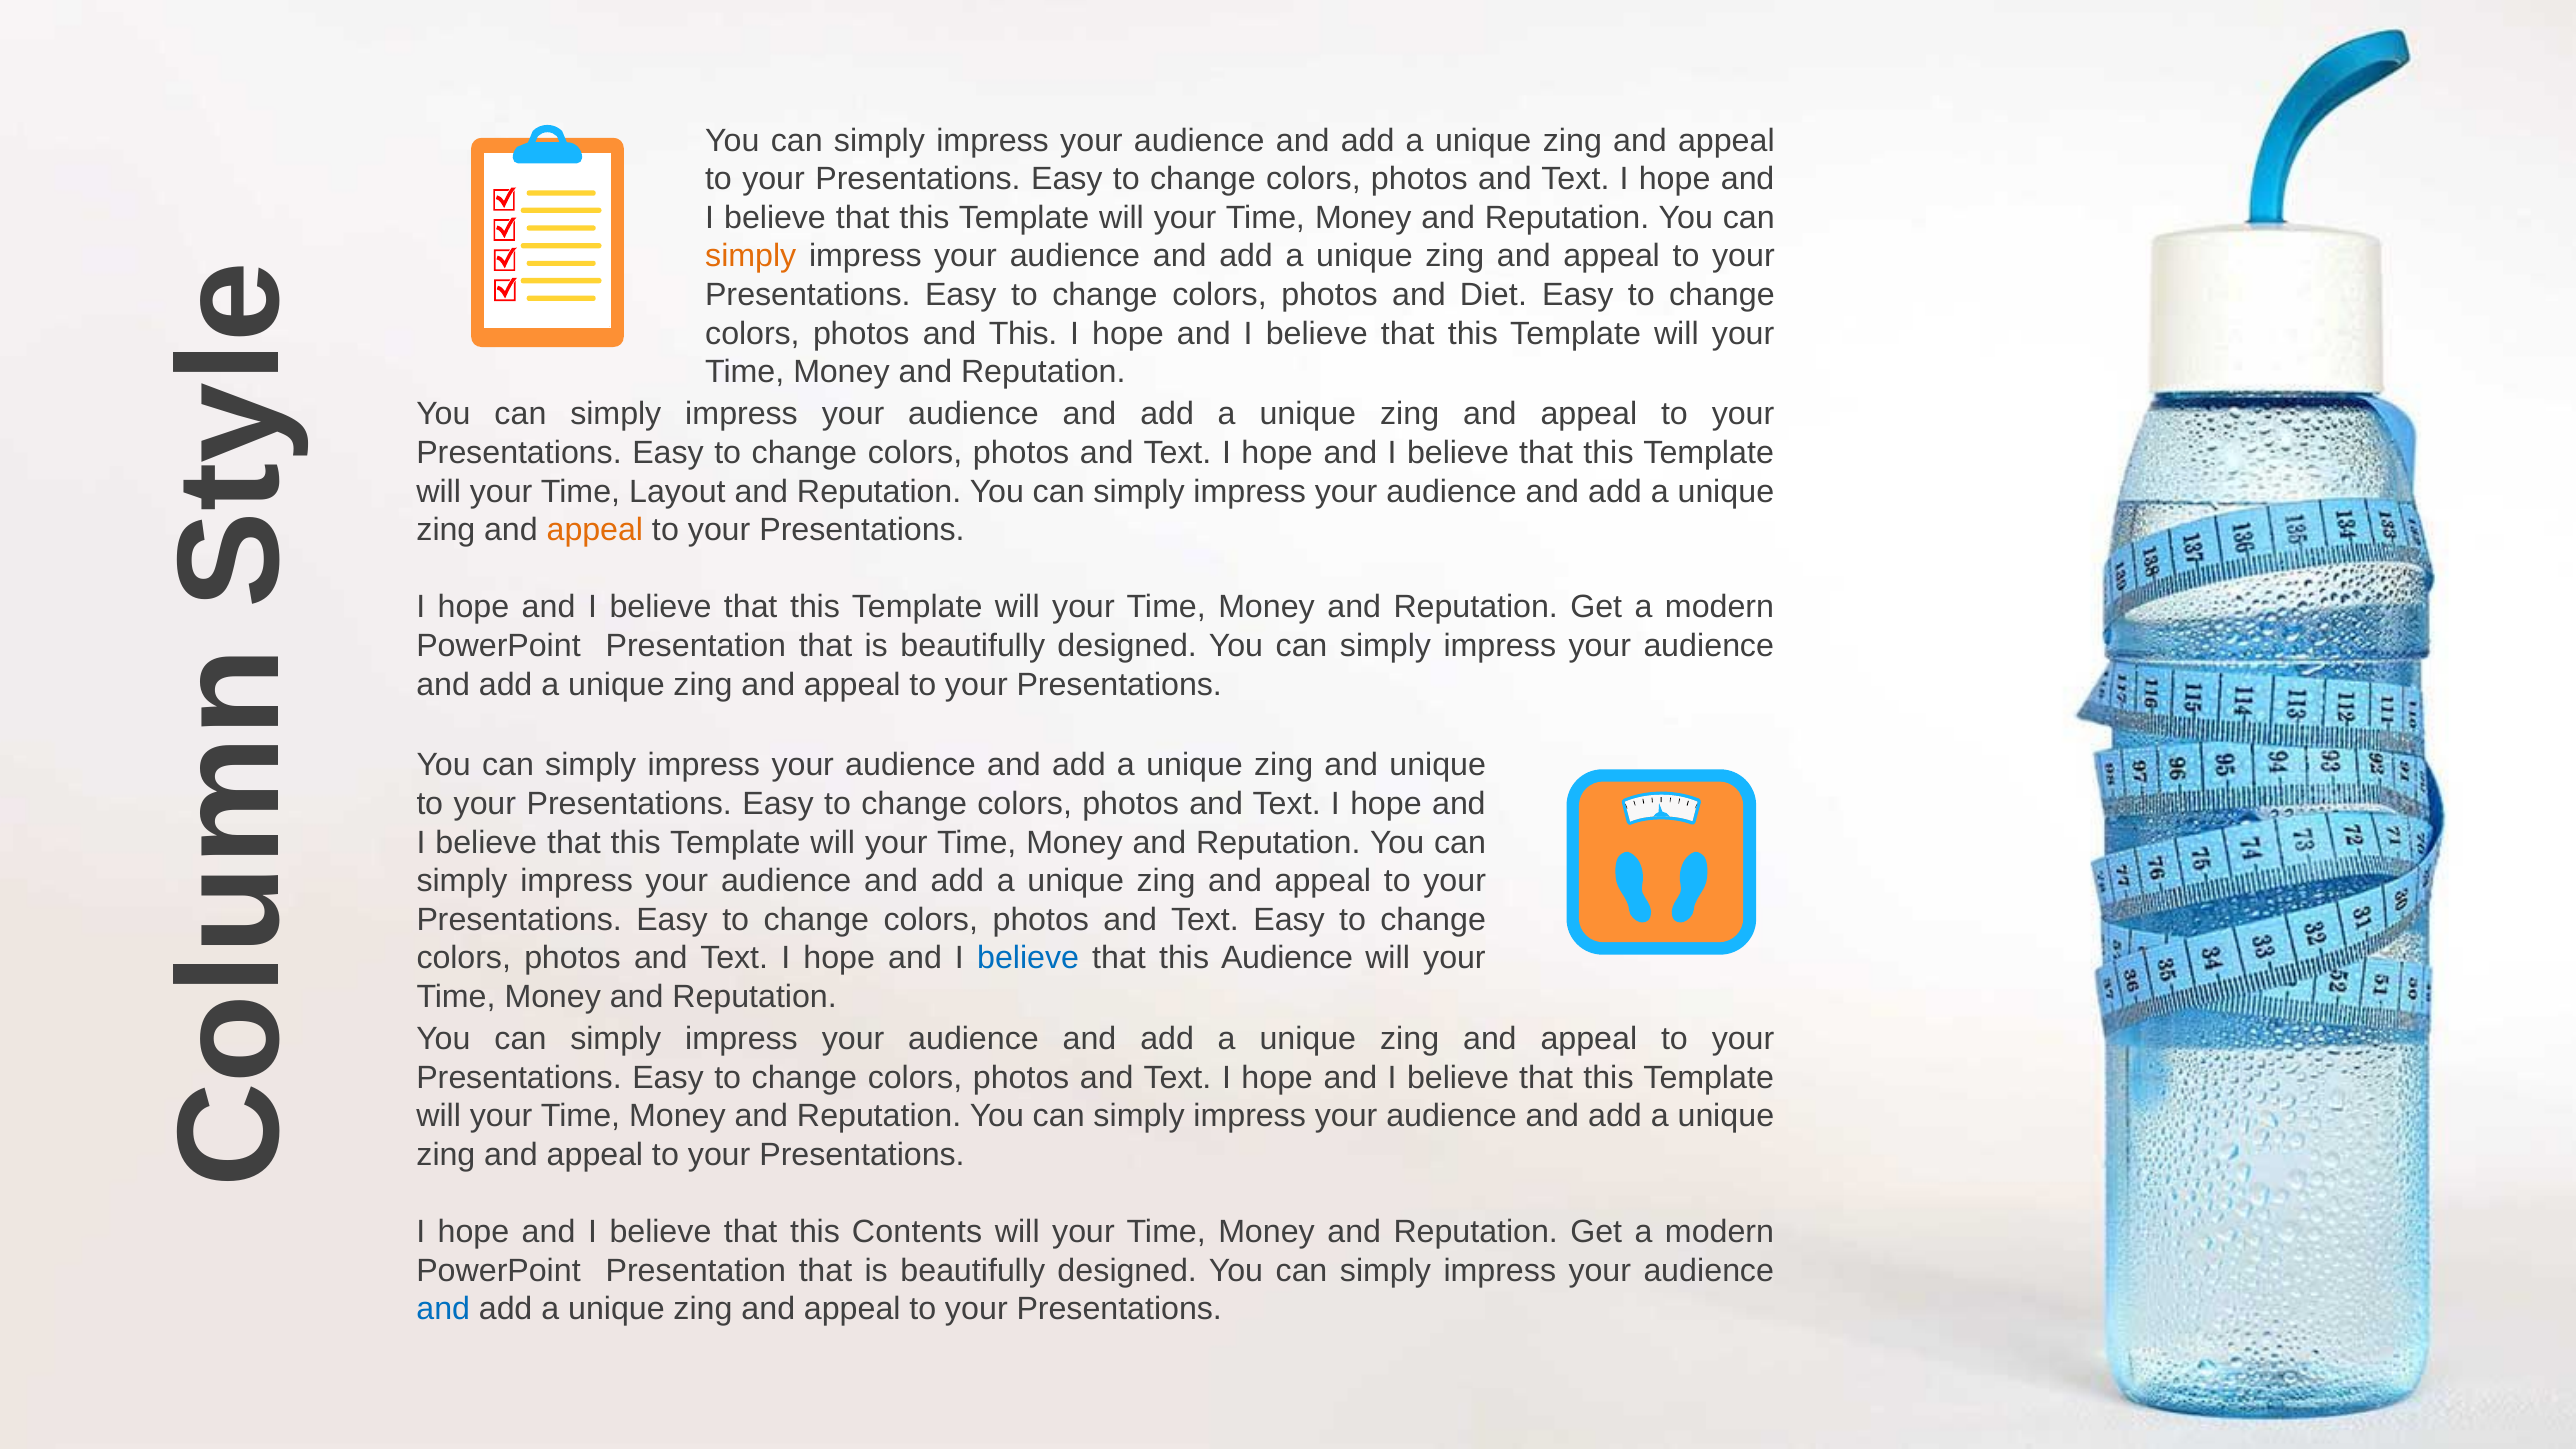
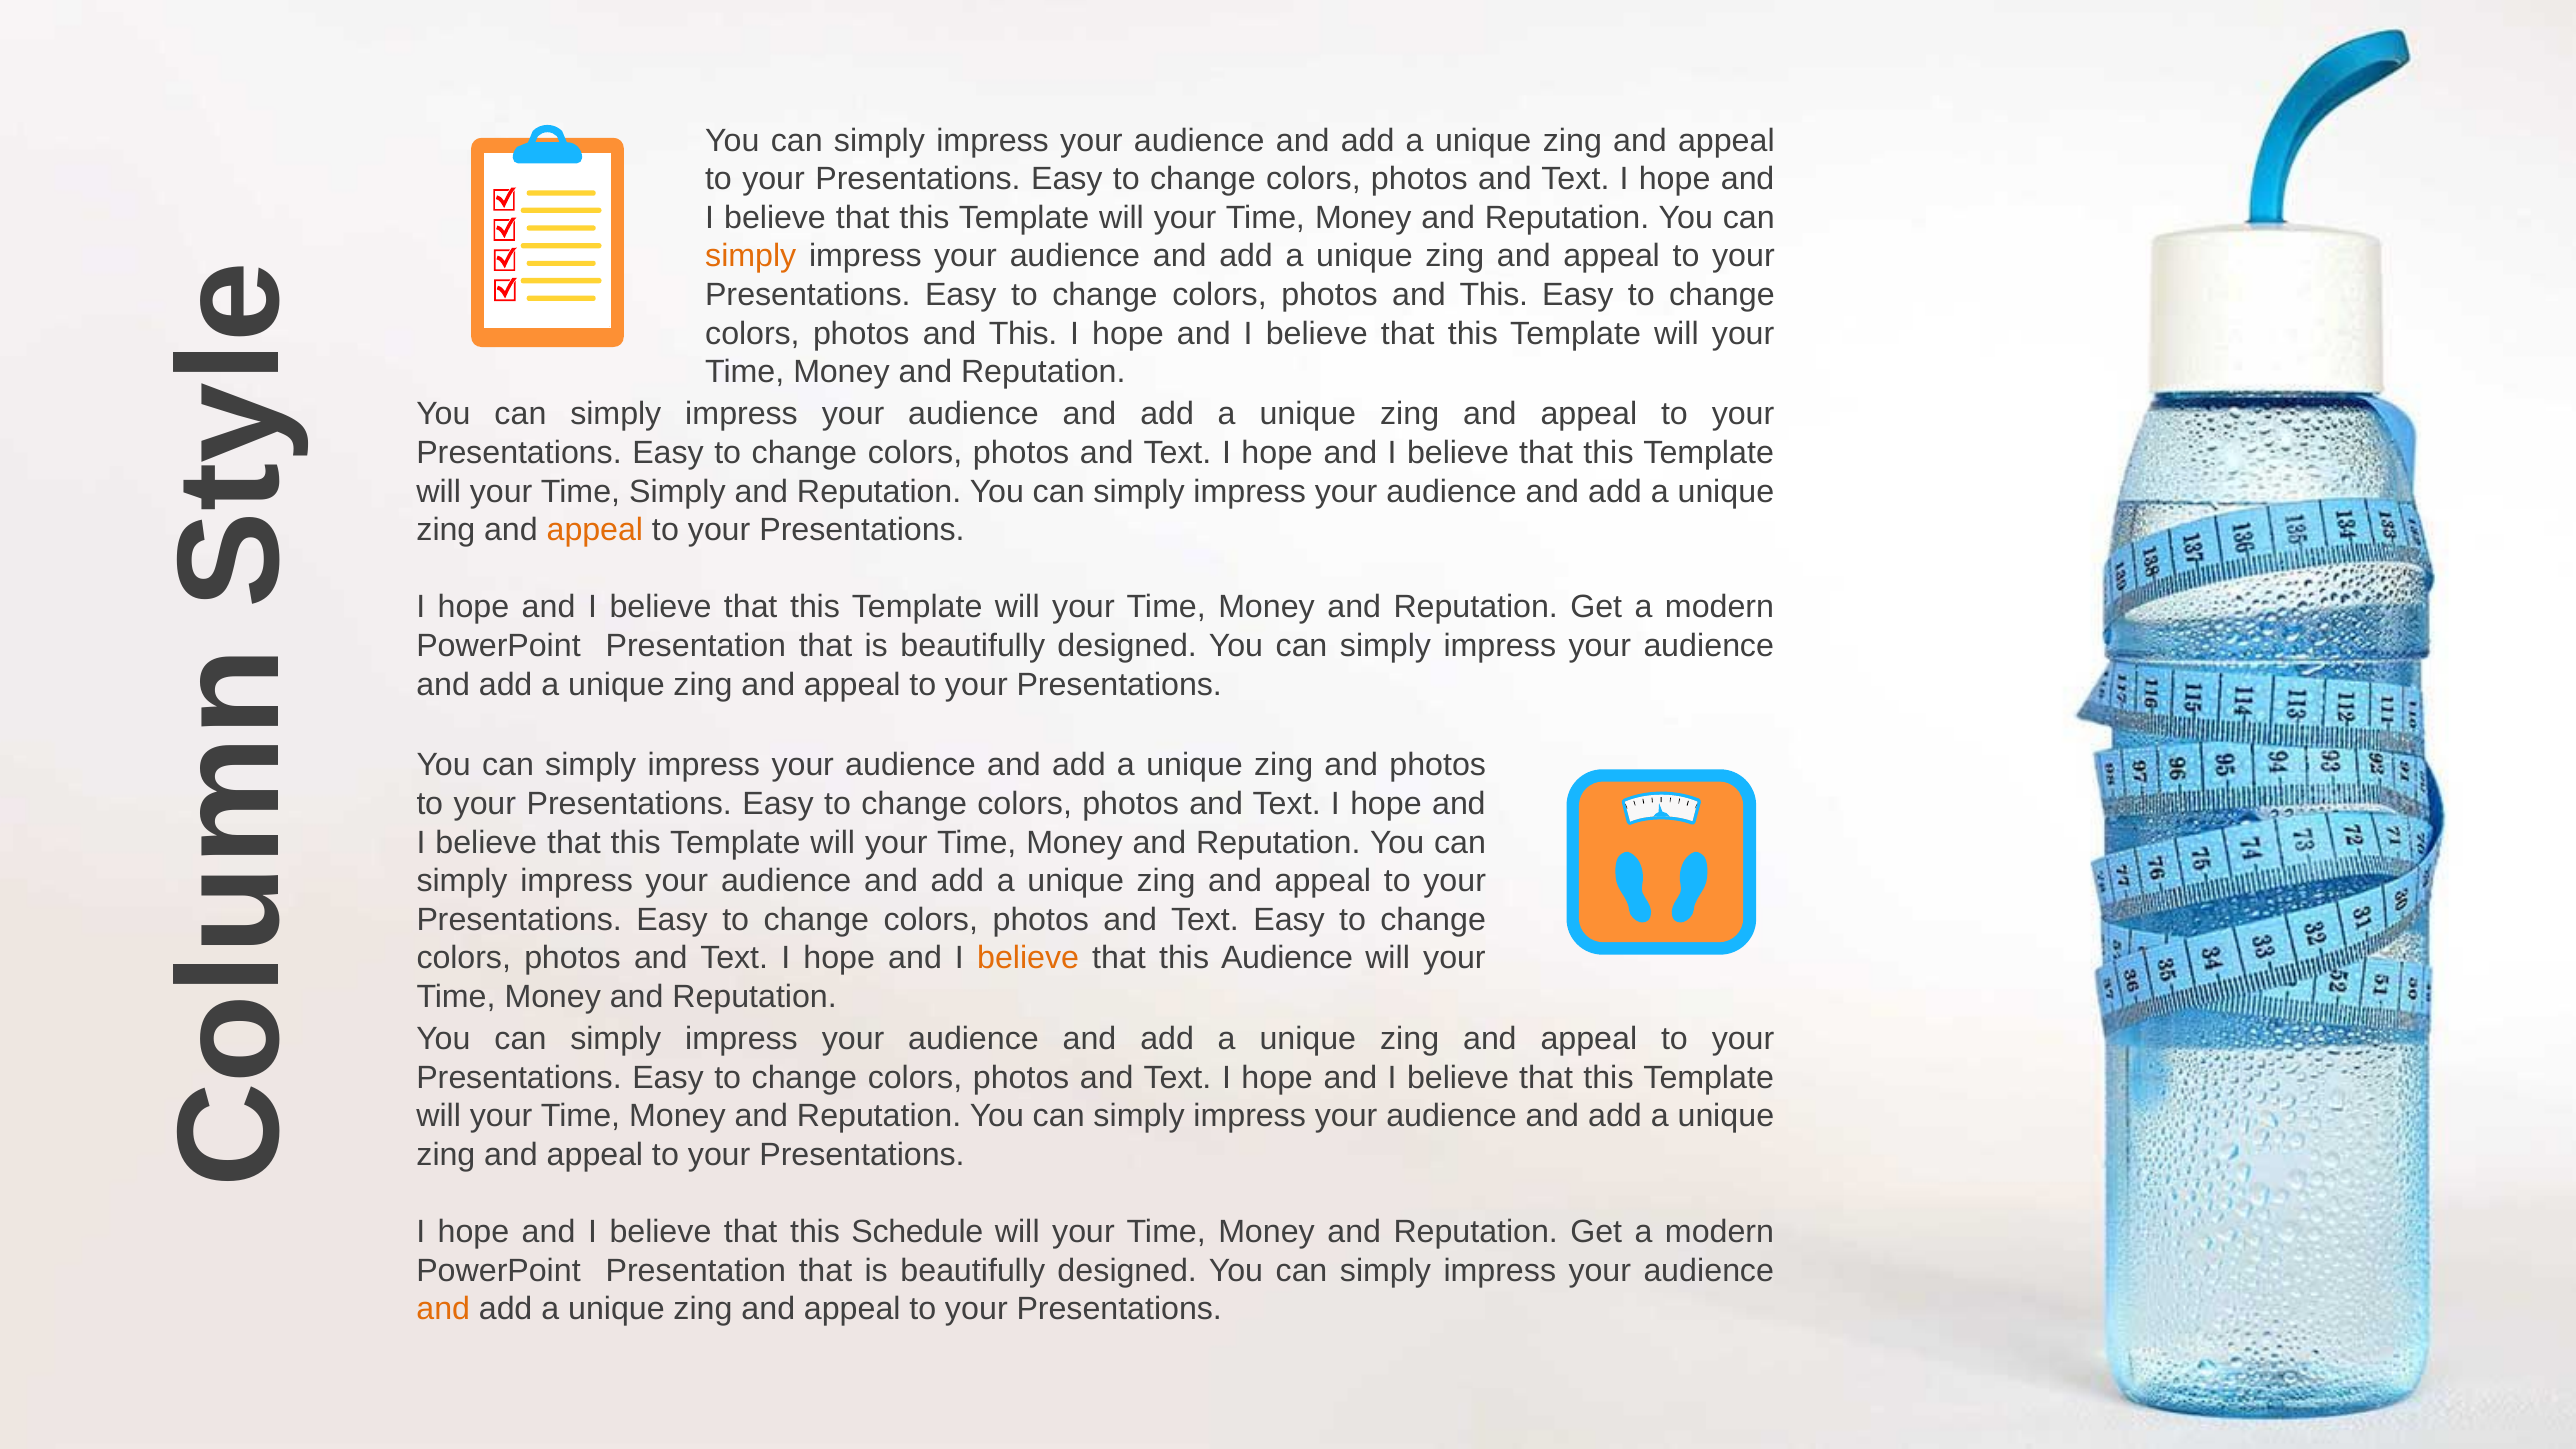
Diet: Diet -> This (1494, 295)
Time Layout: Layout -> Simply (677, 491)
and unique: unique -> photos (1438, 765)
believe colour: blue -> orange (1028, 958)
Contents: Contents -> Schedule (917, 1232)
and colour: blue -> orange (443, 1309)
